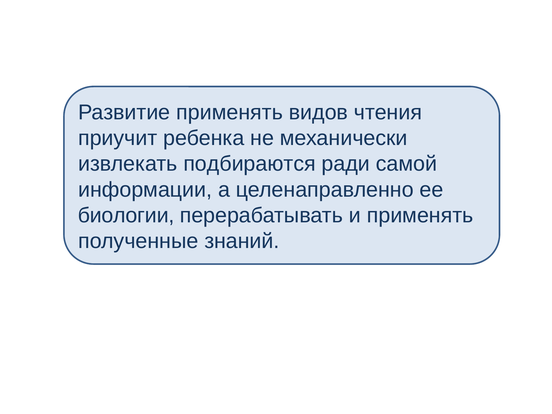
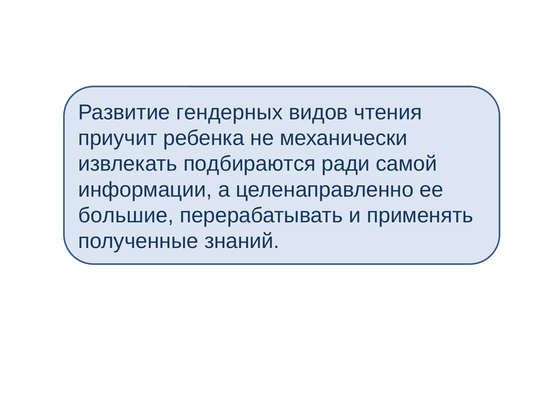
Развитие применять: применять -> гендерных (230, 112)
биологии: биологии -> большие (126, 215)
